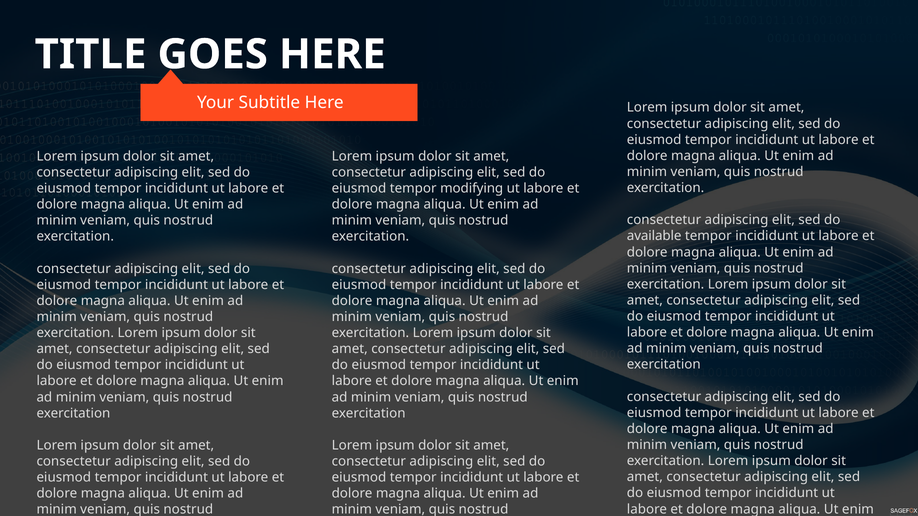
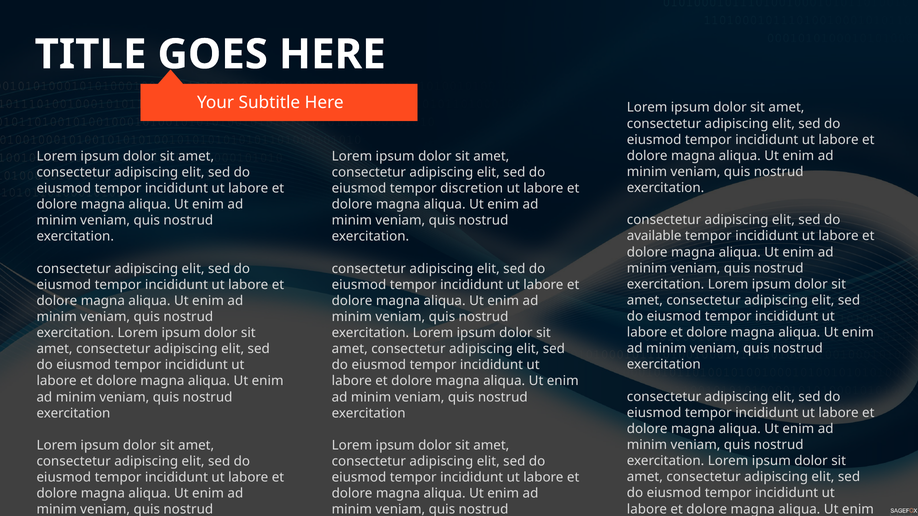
modifying: modifying -> discretion (472, 188)
